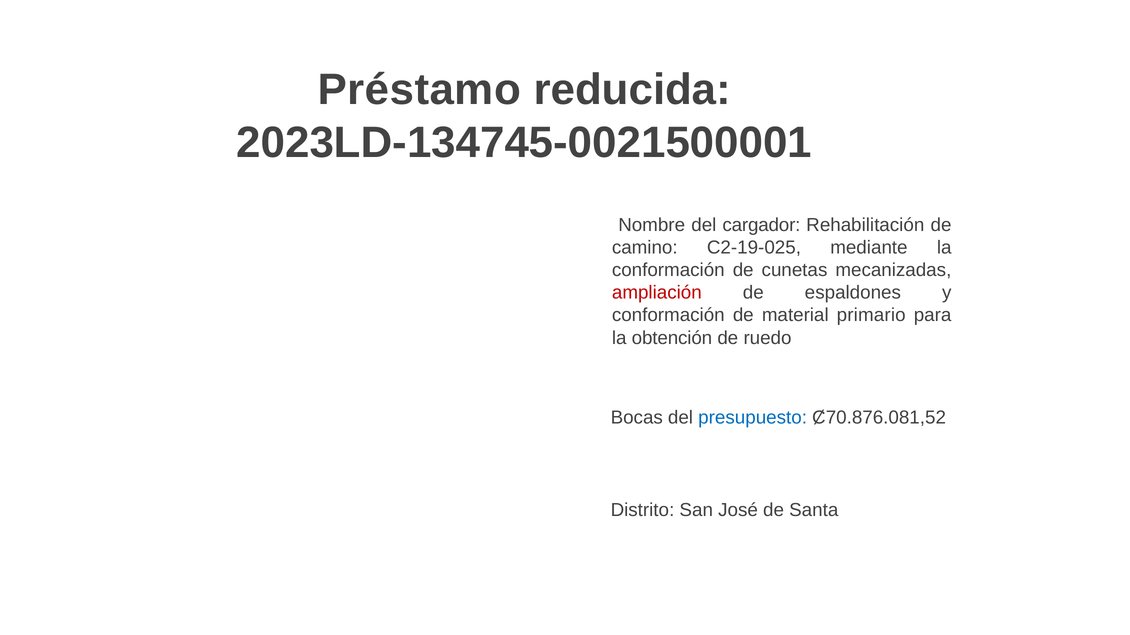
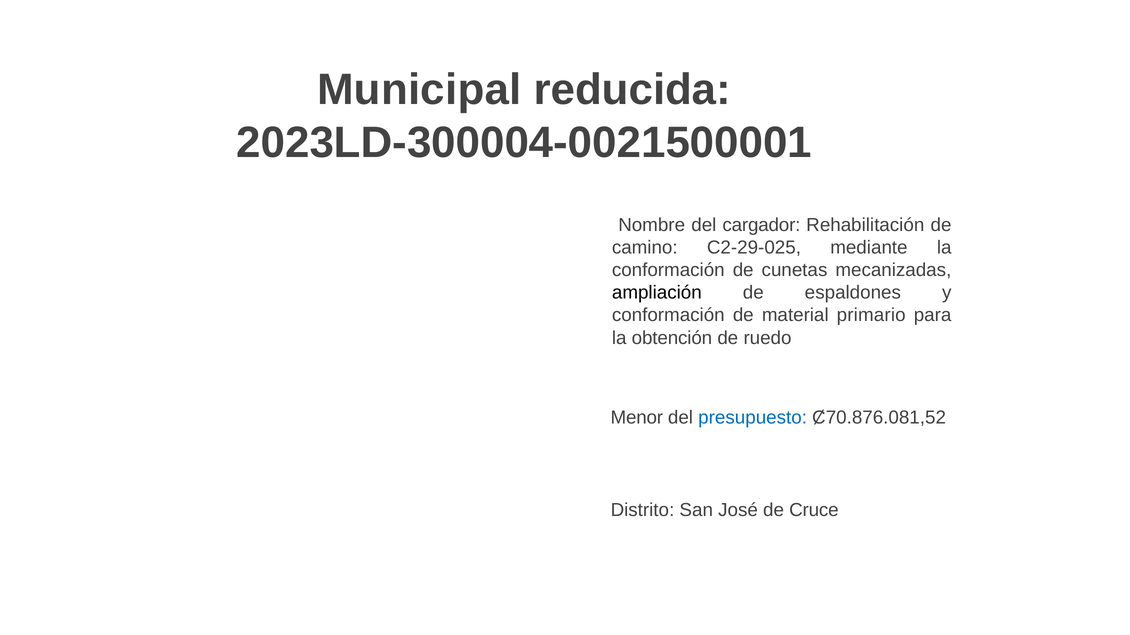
Préstamo: Préstamo -> Municipal (419, 90)
2023LD-134745-0021500001: 2023LD-134745-0021500001 -> 2023LD-300004-0021500001 (524, 143)
C2-19-025: C2-19-025 -> C2-29-025 (754, 248)
ampliación colour: red -> black (657, 293)
Bocas: Bocas -> Menor (637, 418)
Santa: Santa -> Cruce (814, 511)
